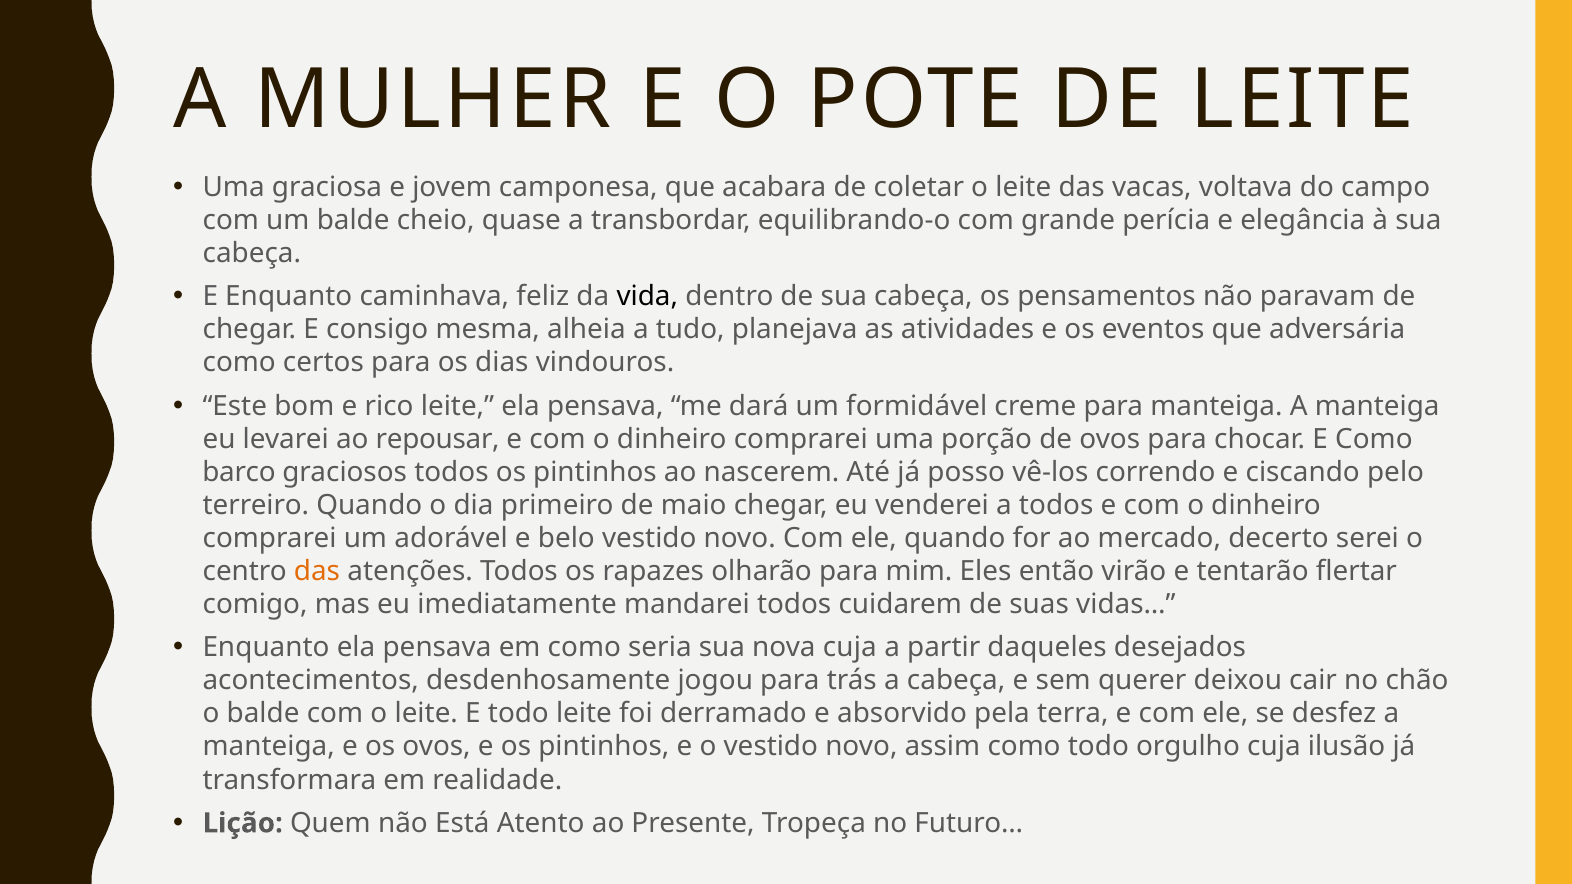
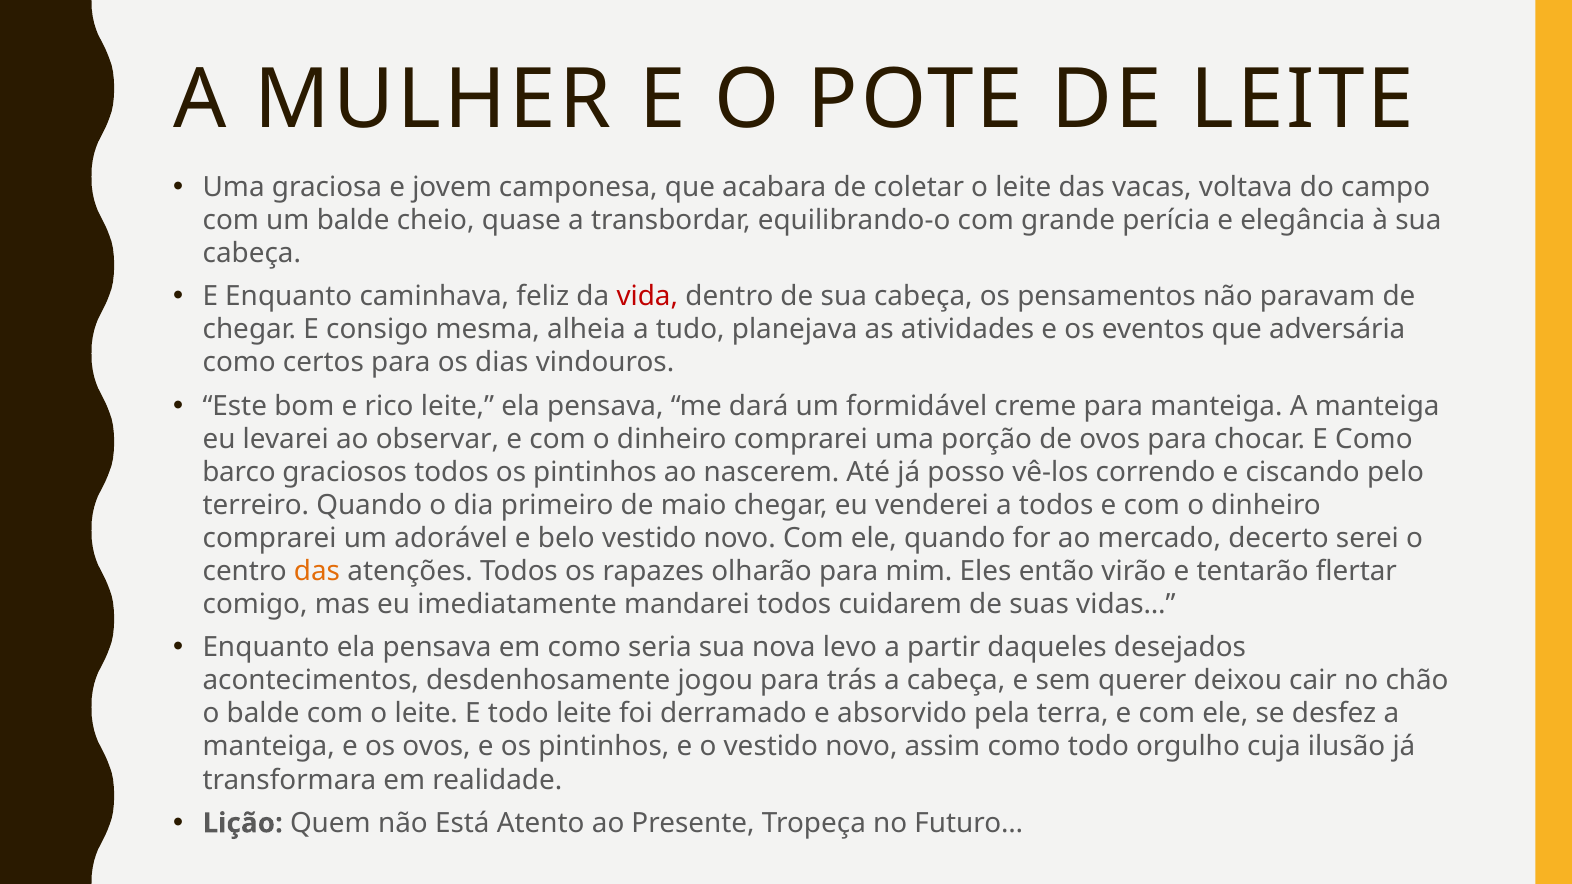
vida colour: black -> red (647, 297)
repousar: repousar -> observar (438, 439)
nova cuja: cuja -> levo (850, 648)
